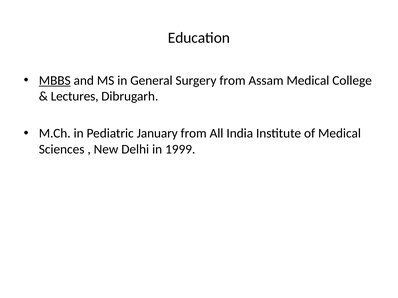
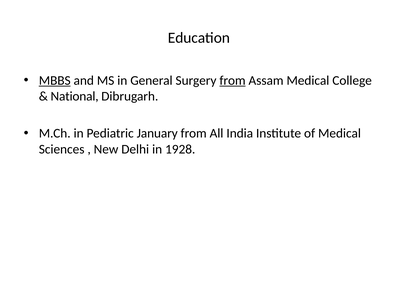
from underline: none -> present (233, 81)
Lectures: Lectures -> National (75, 96)
1999: 1999 -> 1928 (180, 150)
